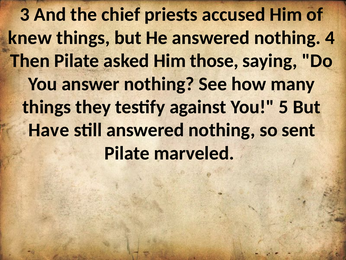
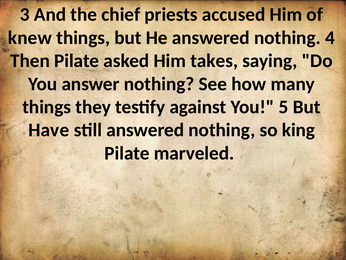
those: those -> takes (214, 61)
sent: sent -> king (298, 130)
